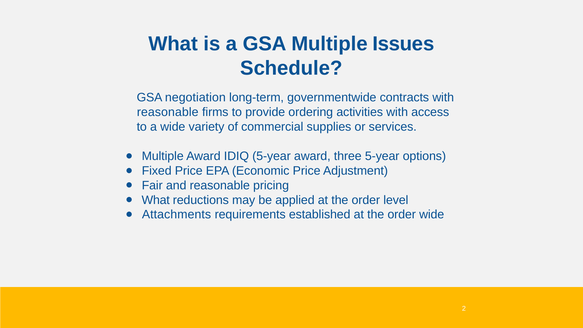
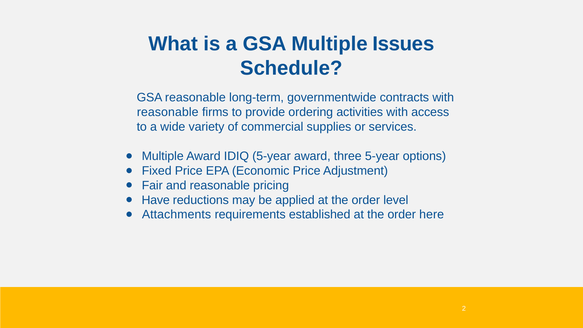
GSA negotiation: negotiation -> reasonable (195, 98)
What: What -> Have (156, 200)
order wide: wide -> here (432, 215)
